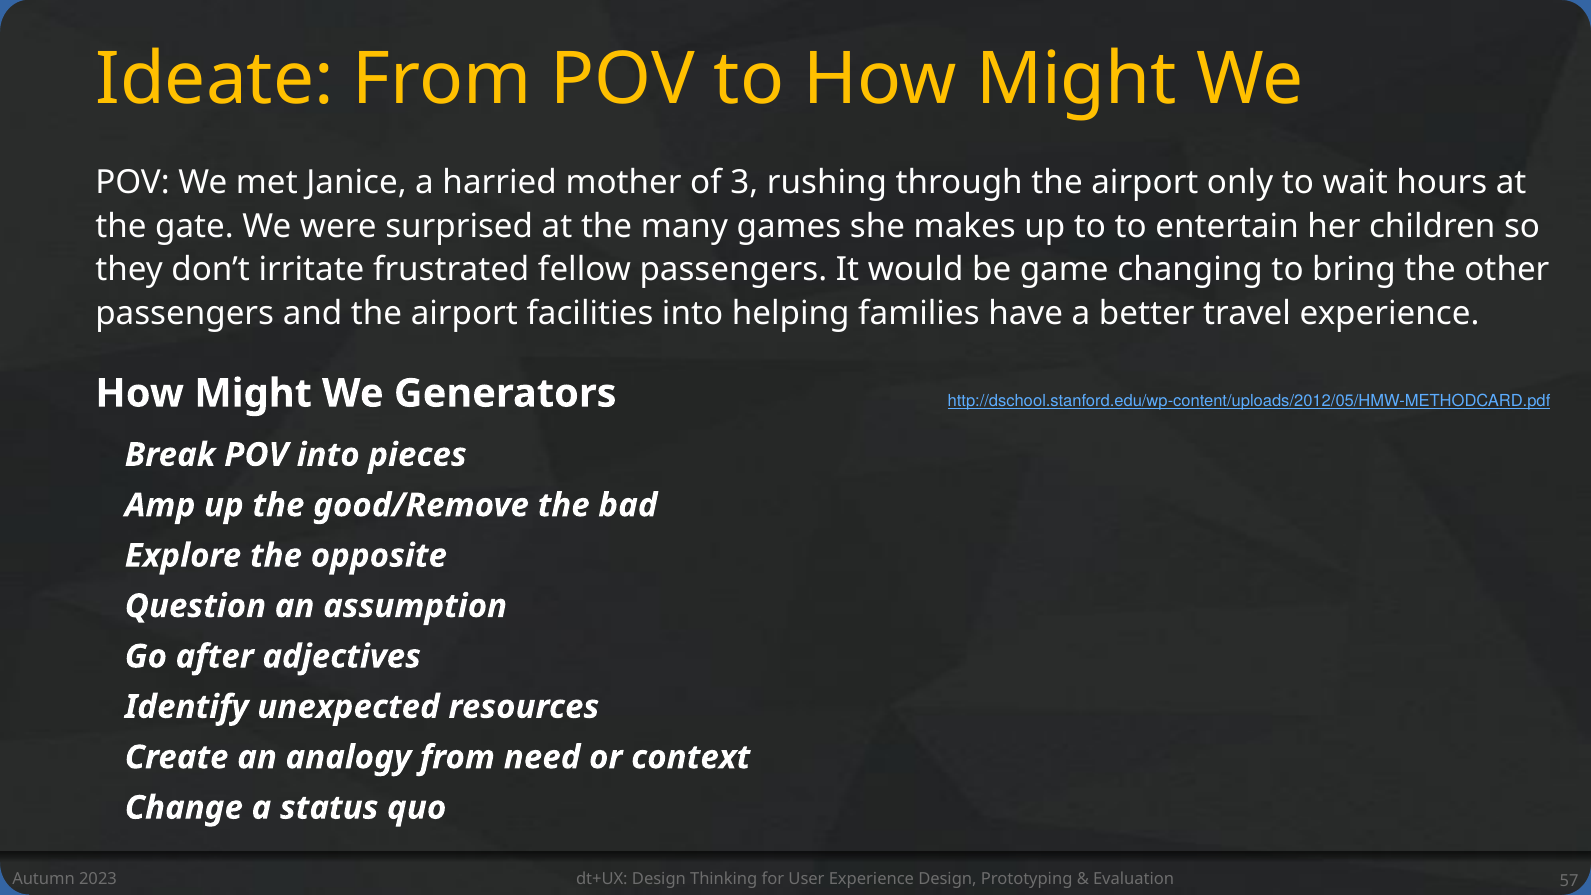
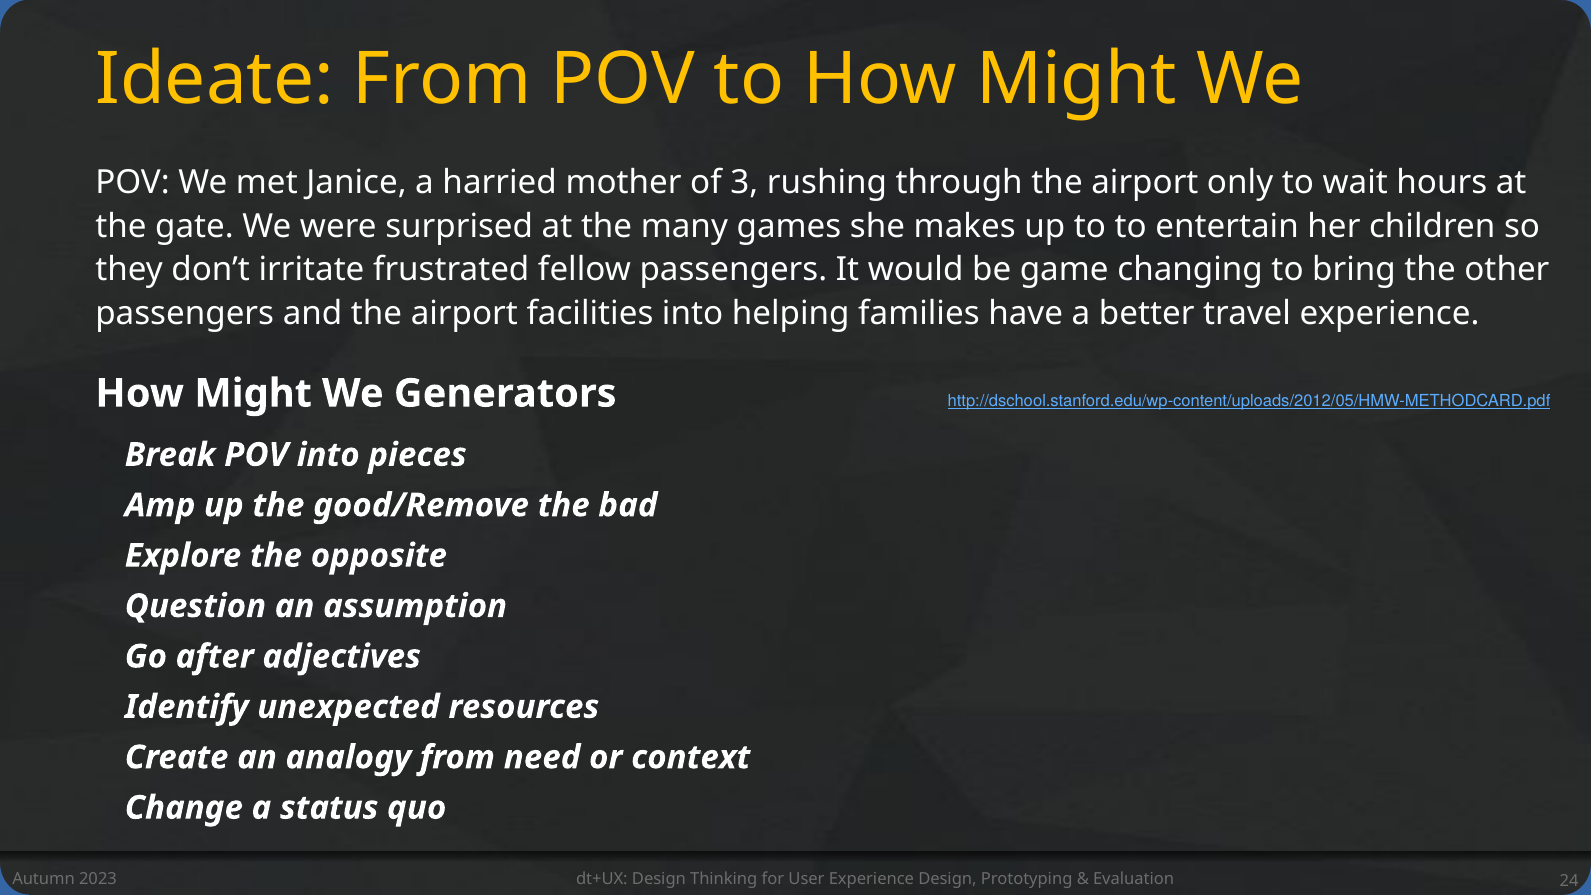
57: 57 -> 24 (1569, 881)
